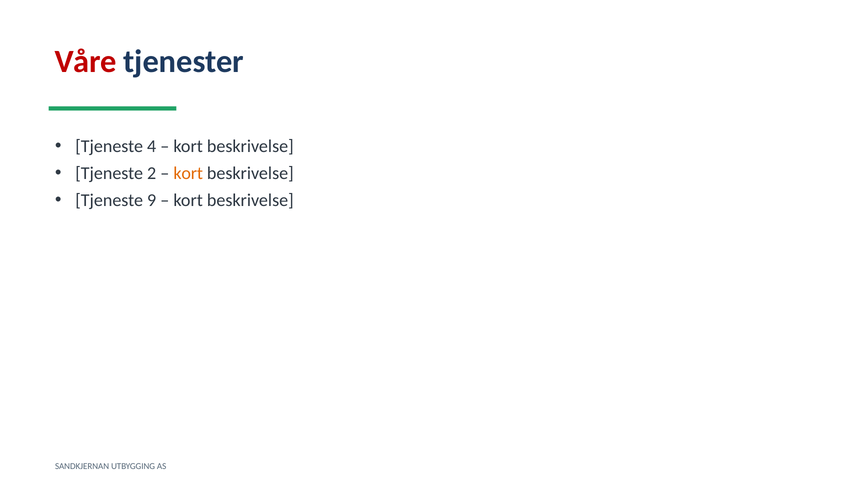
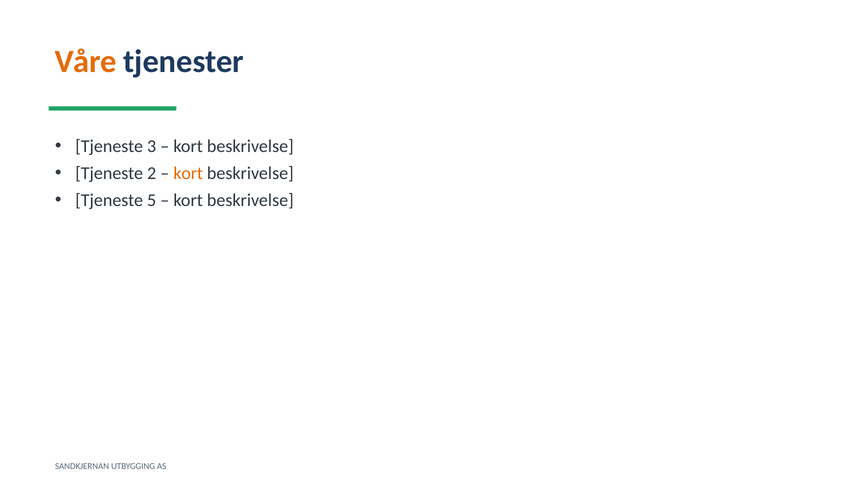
Våre colour: red -> orange (86, 62)
4: 4 -> 3 (152, 147)
9: 9 -> 5 (152, 201)
